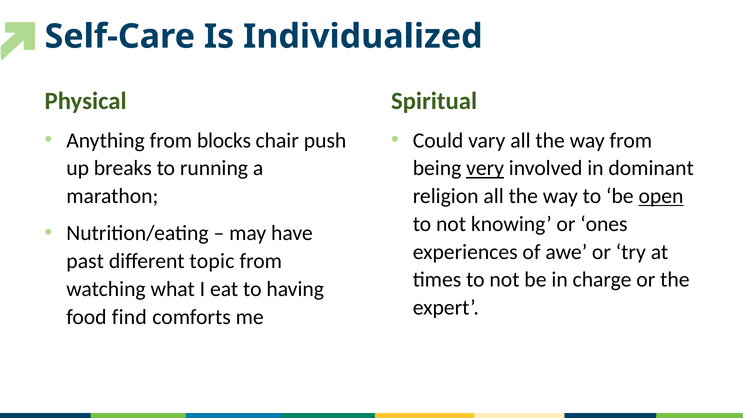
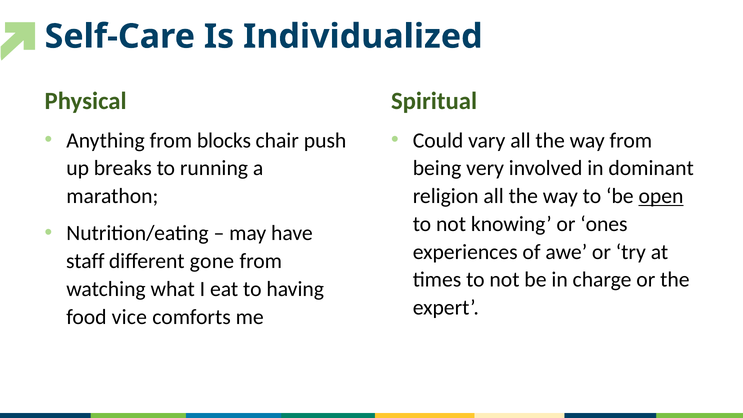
very underline: present -> none (485, 168)
past: past -> staff (85, 261)
topic: topic -> gone (212, 261)
find: find -> vice (129, 317)
